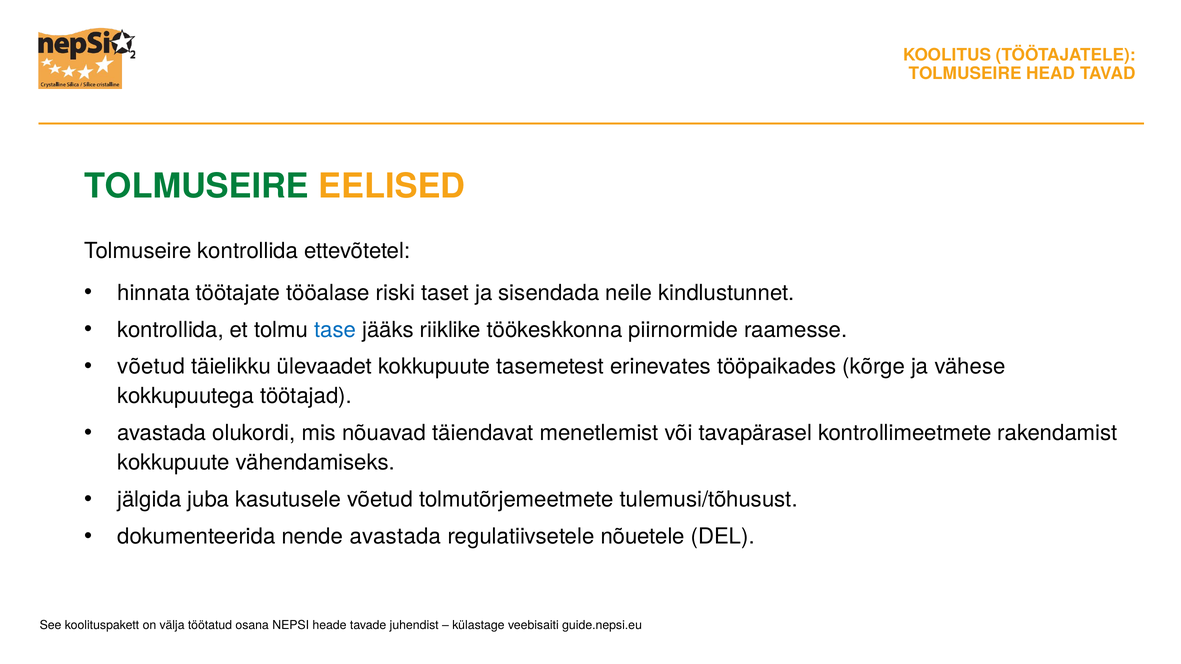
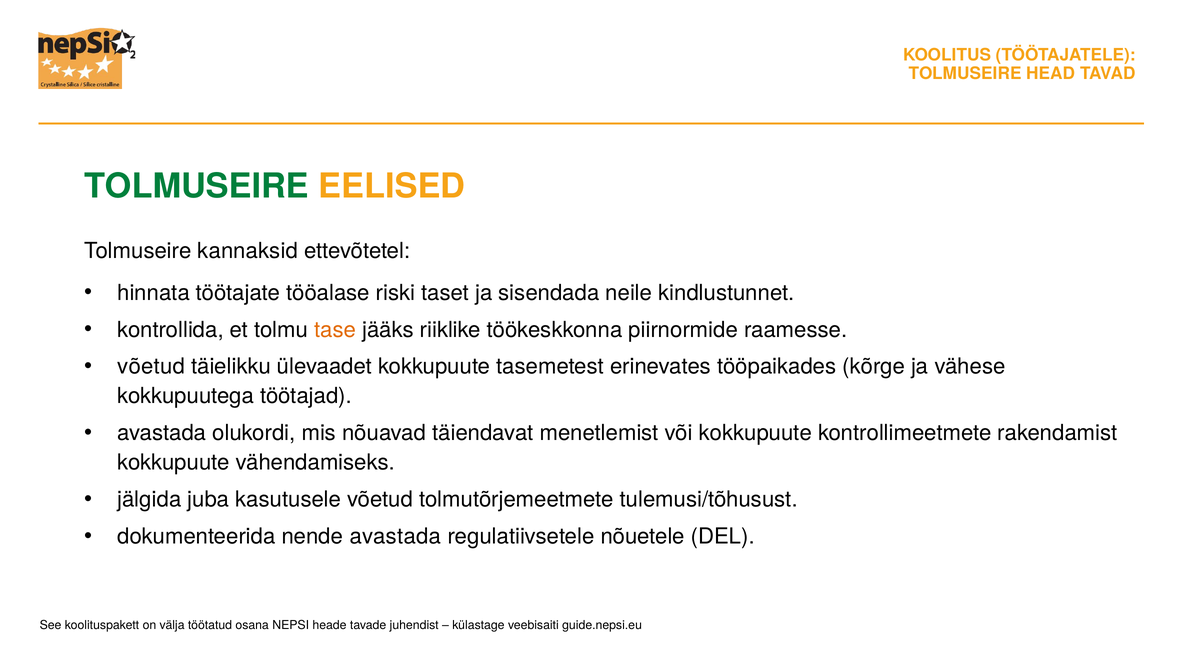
Tolmuseire kontrollida: kontrollida -> kannaksid (248, 251)
tase colour: blue -> orange (335, 330)
või tavapärasel: tavapärasel -> kokkupuute (755, 433)
